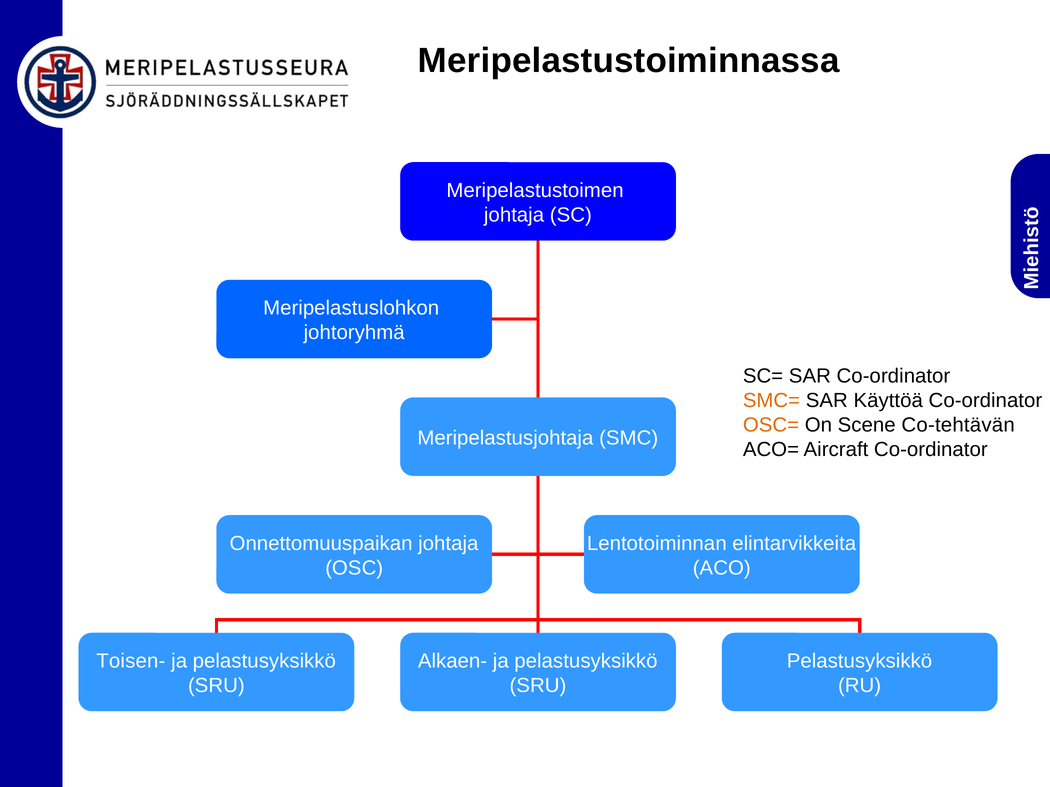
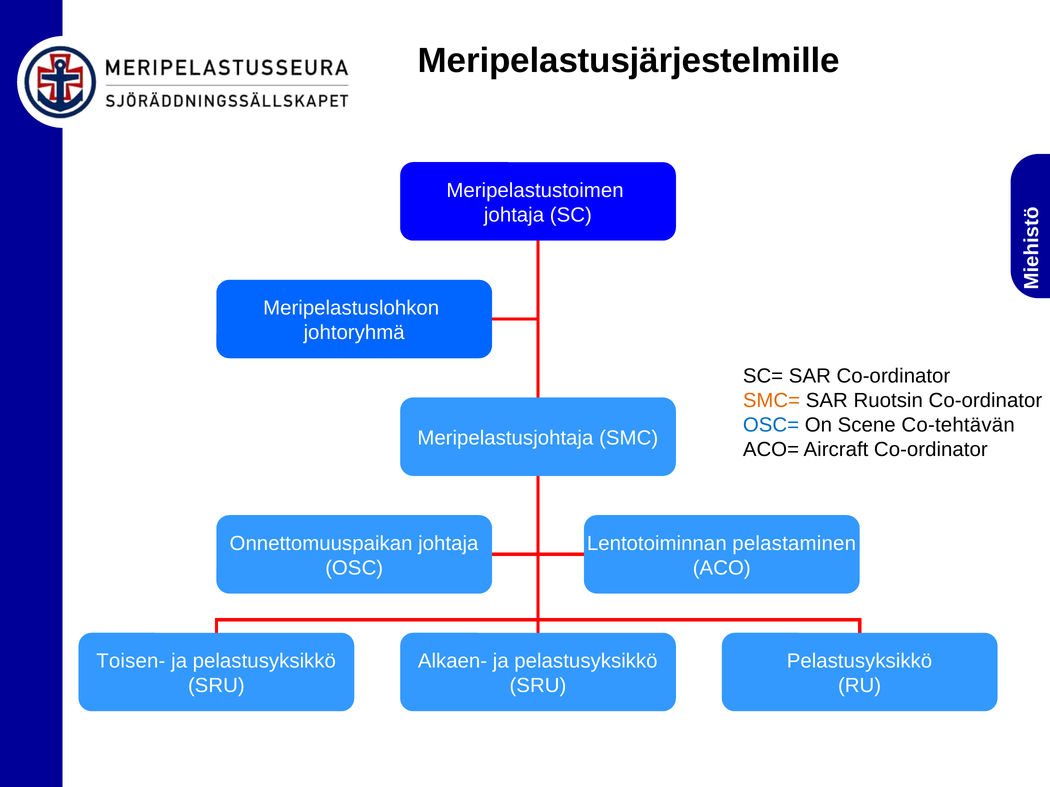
Meripelastustoiminnassa: Meripelastustoiminnassa -> Meripelastusjärjestelmille (629, 60)
Käyttöä: Käyttöä -> Ruotsin (888, 401)
OSC= colour: orange -> blue (771, 425)
elintarvikkeita: elintarvikkeita -> pelastaminen (794, 544)
